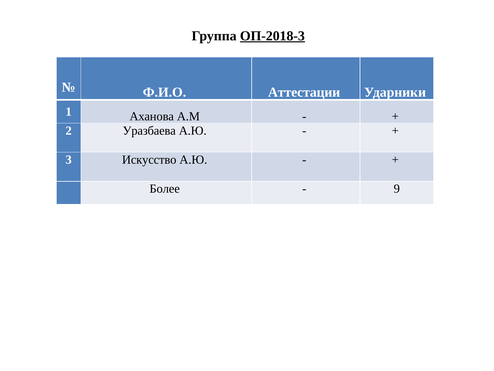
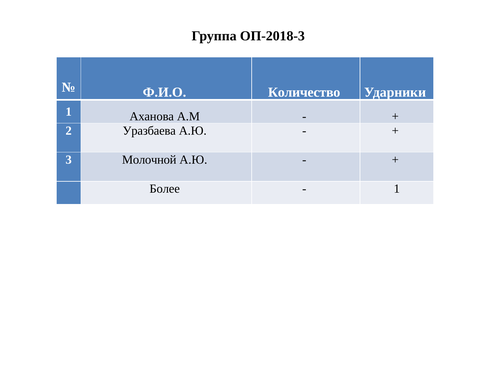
ОП-2018-3 underline: present -> none (272, 36)
Аттестации: Аттестации -> Количество (304, 92)
Искусство: Искусство -> Молочной (149, 159)
9: 9 -> 1 (397, 188)
